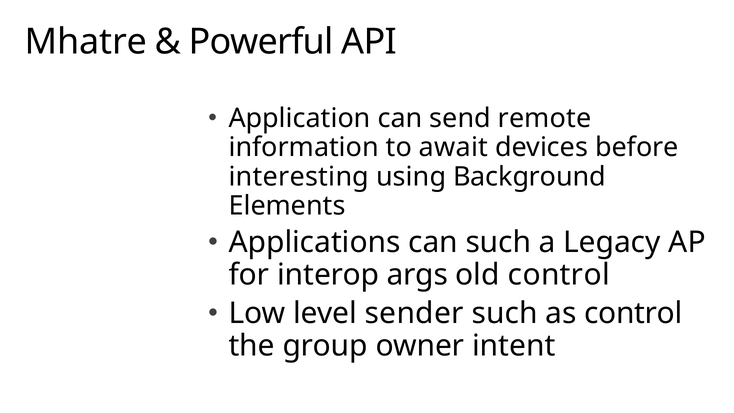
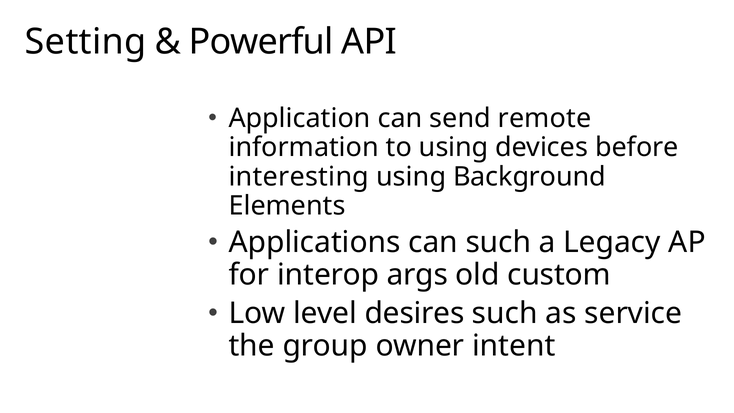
Mhatre: Mhatre -> Setting (86, 42)
to await: await -> using (454, 147)
old control: control -> custom (559, 275)
sender: sender -> desires (415, 313)
as control: control -> service (633, 313)
